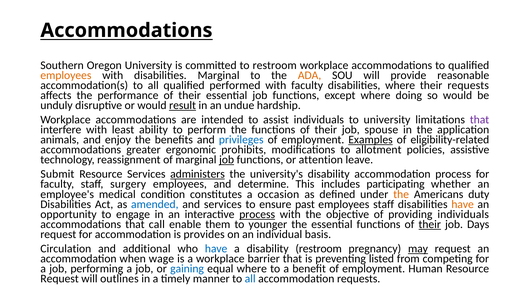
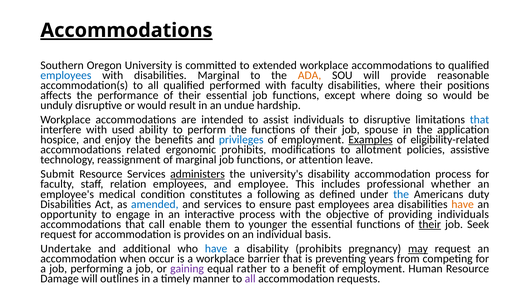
Accommodations underline: none -> present (126, 30)
to restroom: restroom -> extended (275, 65)
employees colour: orange -> blue (66, 75)
their requests: requests -> positions (468, 85)
result underline: present -> none (183, 105)
to university: university -> disruptive (387, 120)
that colour: purple -> blue (480, 120)
least: least -> used (123, 130)
animals: animals -> hospice (60, 140)
greater: greater -> related (143, 150)
job underline: present -> none (227, 160)
surgery: surgery -> relation (128, 184)
determine: determine -> employee (263, 184)
participating: participating -> professional (395, 184)
occasion: occasion -> following (278, 194)
the colour: orange -> blue (401, 194)
employees staff: staff -> area (384, 204)
process underline: present -> none (257, 214)
Days: Days -> Seek (478, 224)
Circulation: Circulation -> Undertake (66, 249)
disability restroom: restroom -> prohibits (319, 249)
wage: wage -> occur (162, 259)
listed: listed -> years (381, 259)
gaining colour: blue -> purple (187, 269)
equal where: where -> rather (252, 269)
Request: Request -> Damage (60, 279)
all colour: blue -> purple (250, 279)
